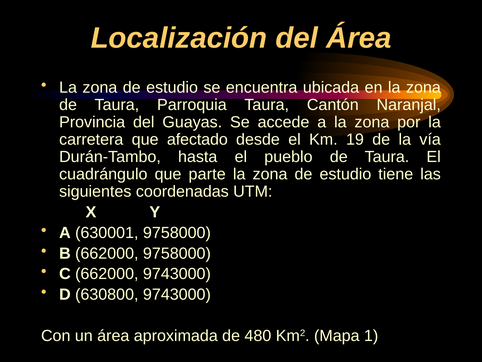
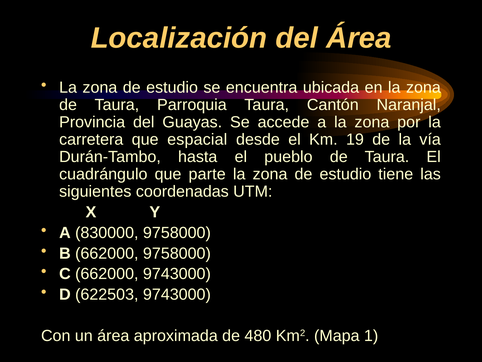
afectado: afectado -> espacial (197, 139)
630001: 630001 -> 830000 (107, 233)
630800: 630800 -> 622503 (107, 294)
